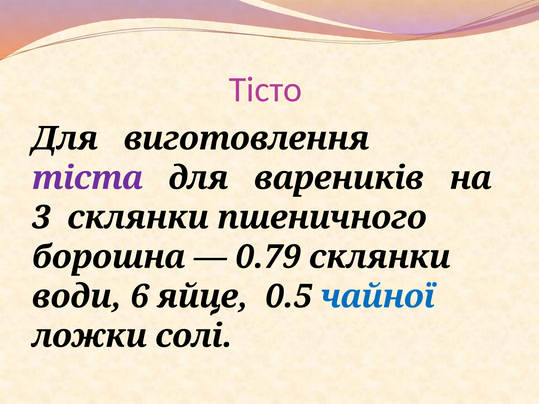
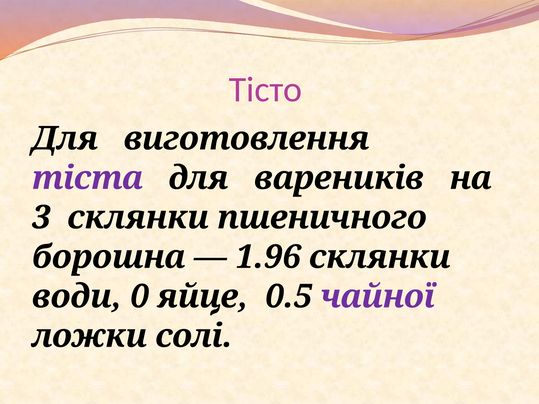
0.79: 0.79 -> 1.96 (268, 257)
6: 6 -> 0 (139, 297)
чайної colour: blue -> purple (378, 297)
